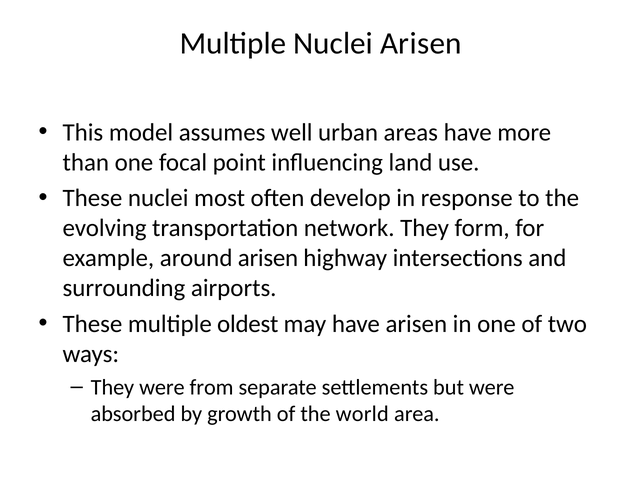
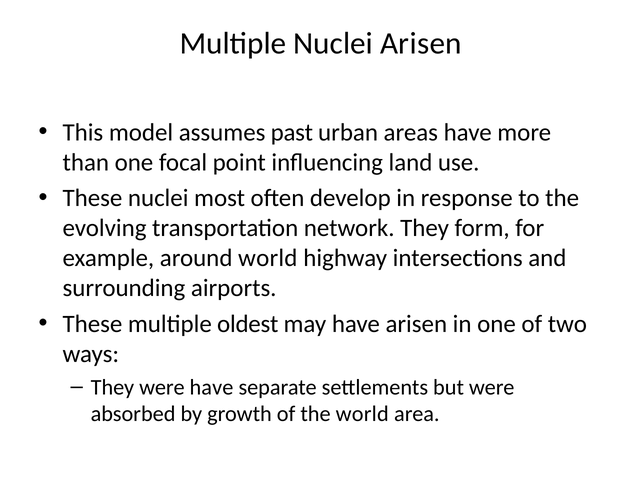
well: well -> past (292, 132)
around arisen: arisen -> world (268, 258)
were from: from -> have (211, 387)
